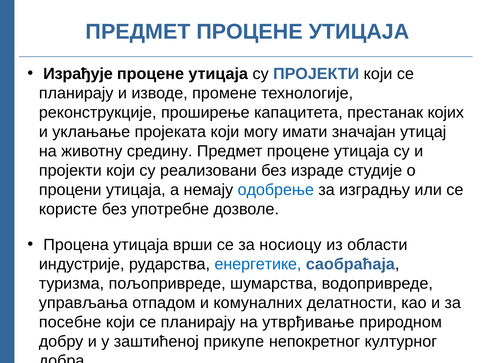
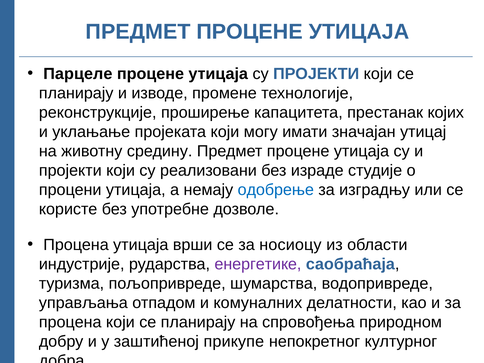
Израђује: Израђује -> Парцеле (78, 74)
енергетике colour: blue -> purple (258, 264)
посебне: посебне -> процена (70, 322)
утврђивање: утврђивање -> спровођења (308, 322)
